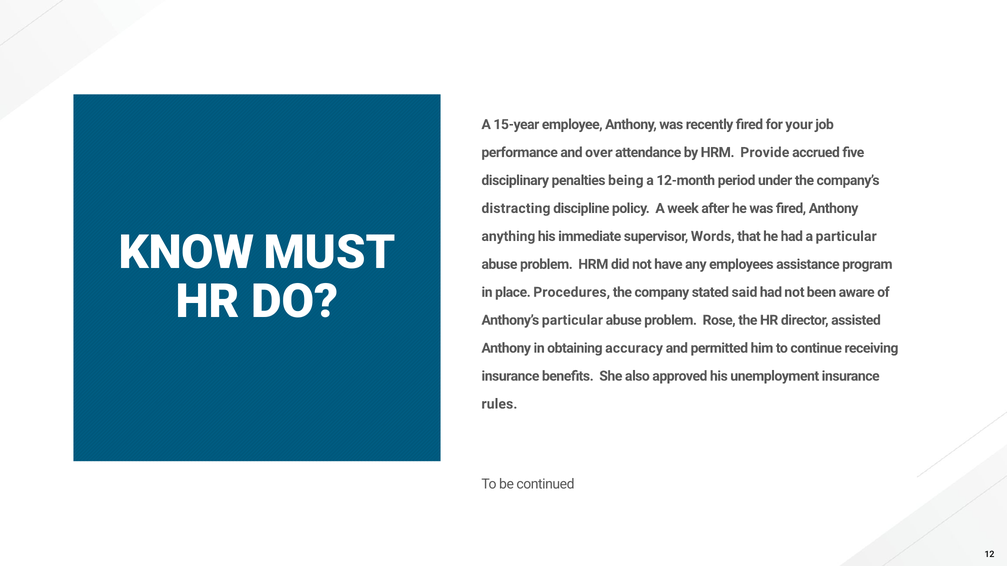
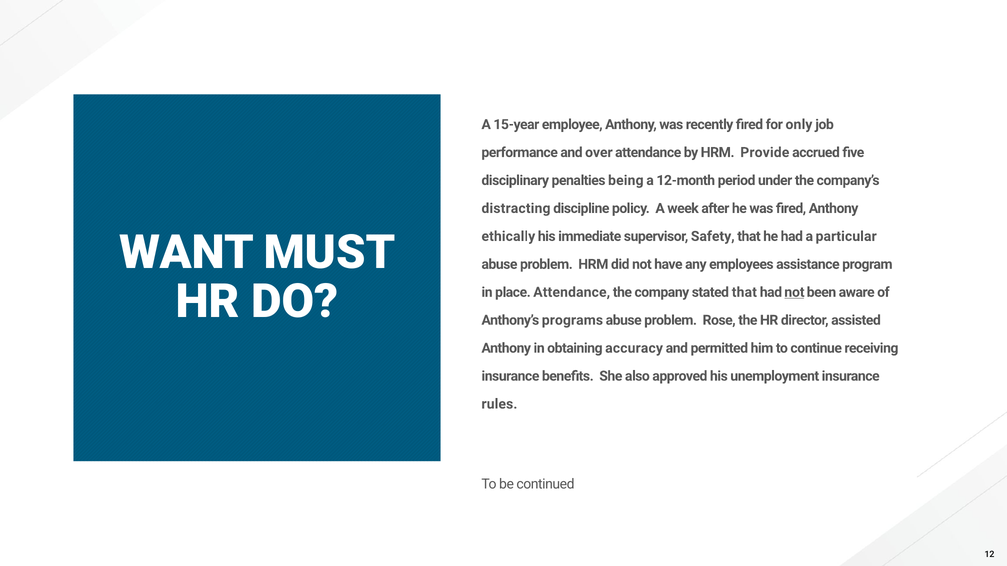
your: your -> only (799, 125)
anything: anything -> ethically (508, 236)
Words: Words -> Safety (713, 236)
KNOW: KNOW -> WANT (187, 253)
place Procedures: Procedures -> Attendance (572, 292)
stated said: said -> that (744, 292)
not underline: none -> present (794, 292)
Anthony’s particular: particular -> programs (572, 320)
